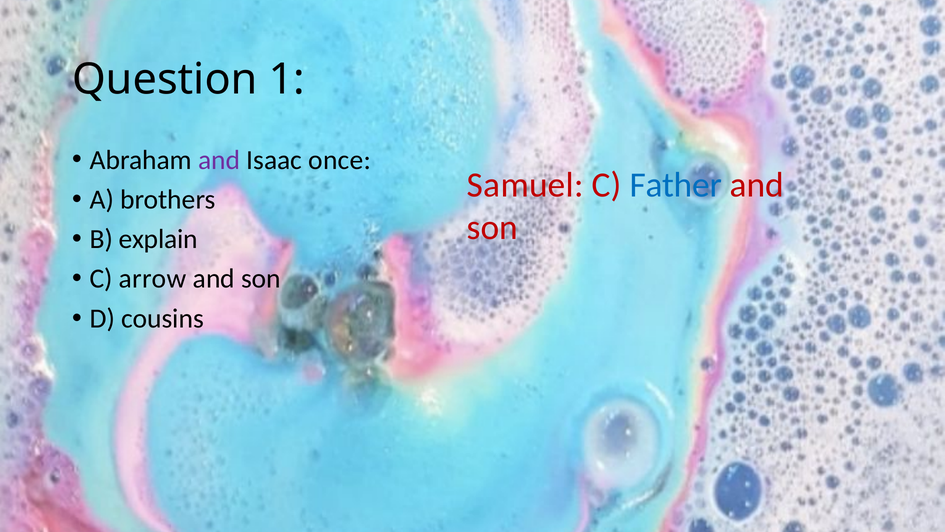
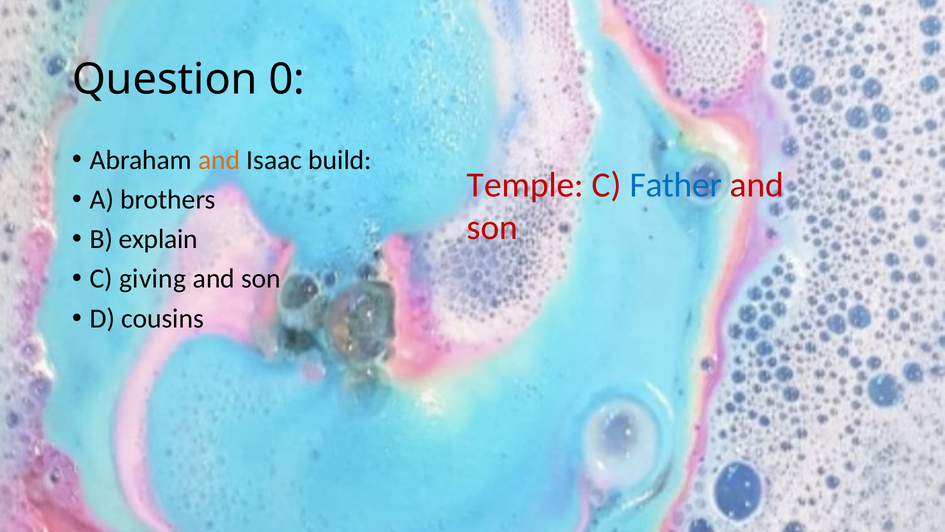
1: 1 -> 0 (287, 79)
and colour: purple -> orange (219, 160)
once: once -> build (340, 160)
Samuel: Samuel -> Temple (525, 185)
arrow: arrow -> giving (153, 279)
